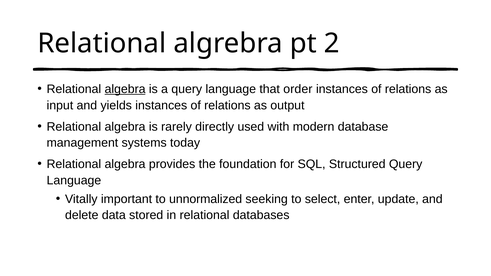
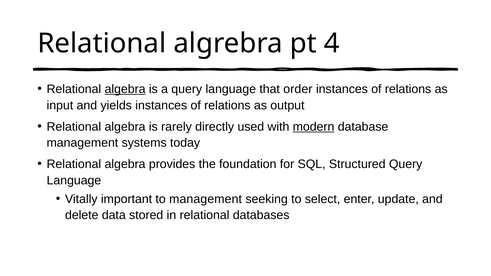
2: 2 -> 4 (332, 43)
modern underline: none -> present (314, 127)
to unnormalized: unnormalized -> management (206, 199)
